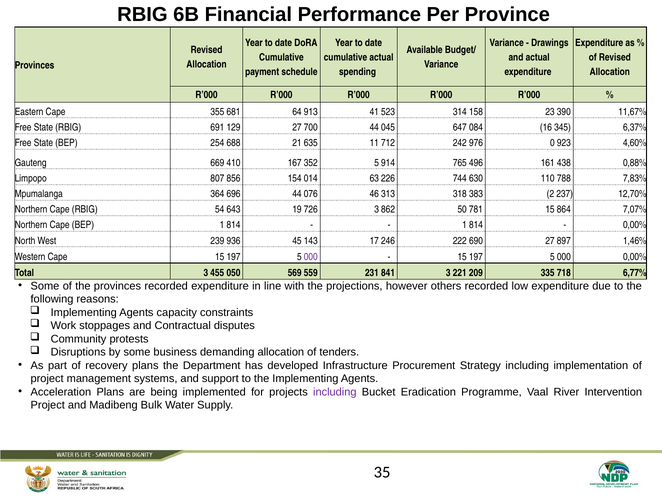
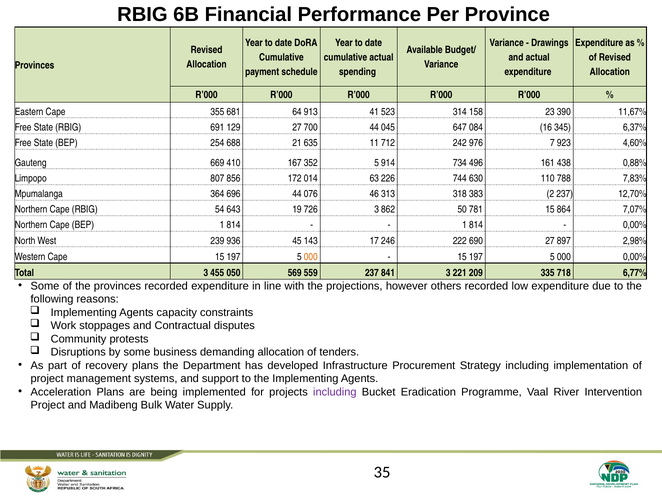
0: 0 -> 7 (552, 143)
765: 765 -> 734 (460, 163)
154: 154 -> 172 (295, 178)
1,46%: 1,46% -> 2,98% (635, 240)
000 colour: purple -> orange (311, 257)
559 231: 231 -> 237 (372, 273)
